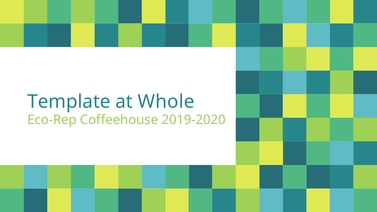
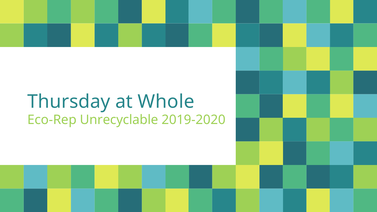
Template: Template -> Thursday (69, 102)
Coffeehouse: Coffeehouse -> Unrecyclable (119, 120)
